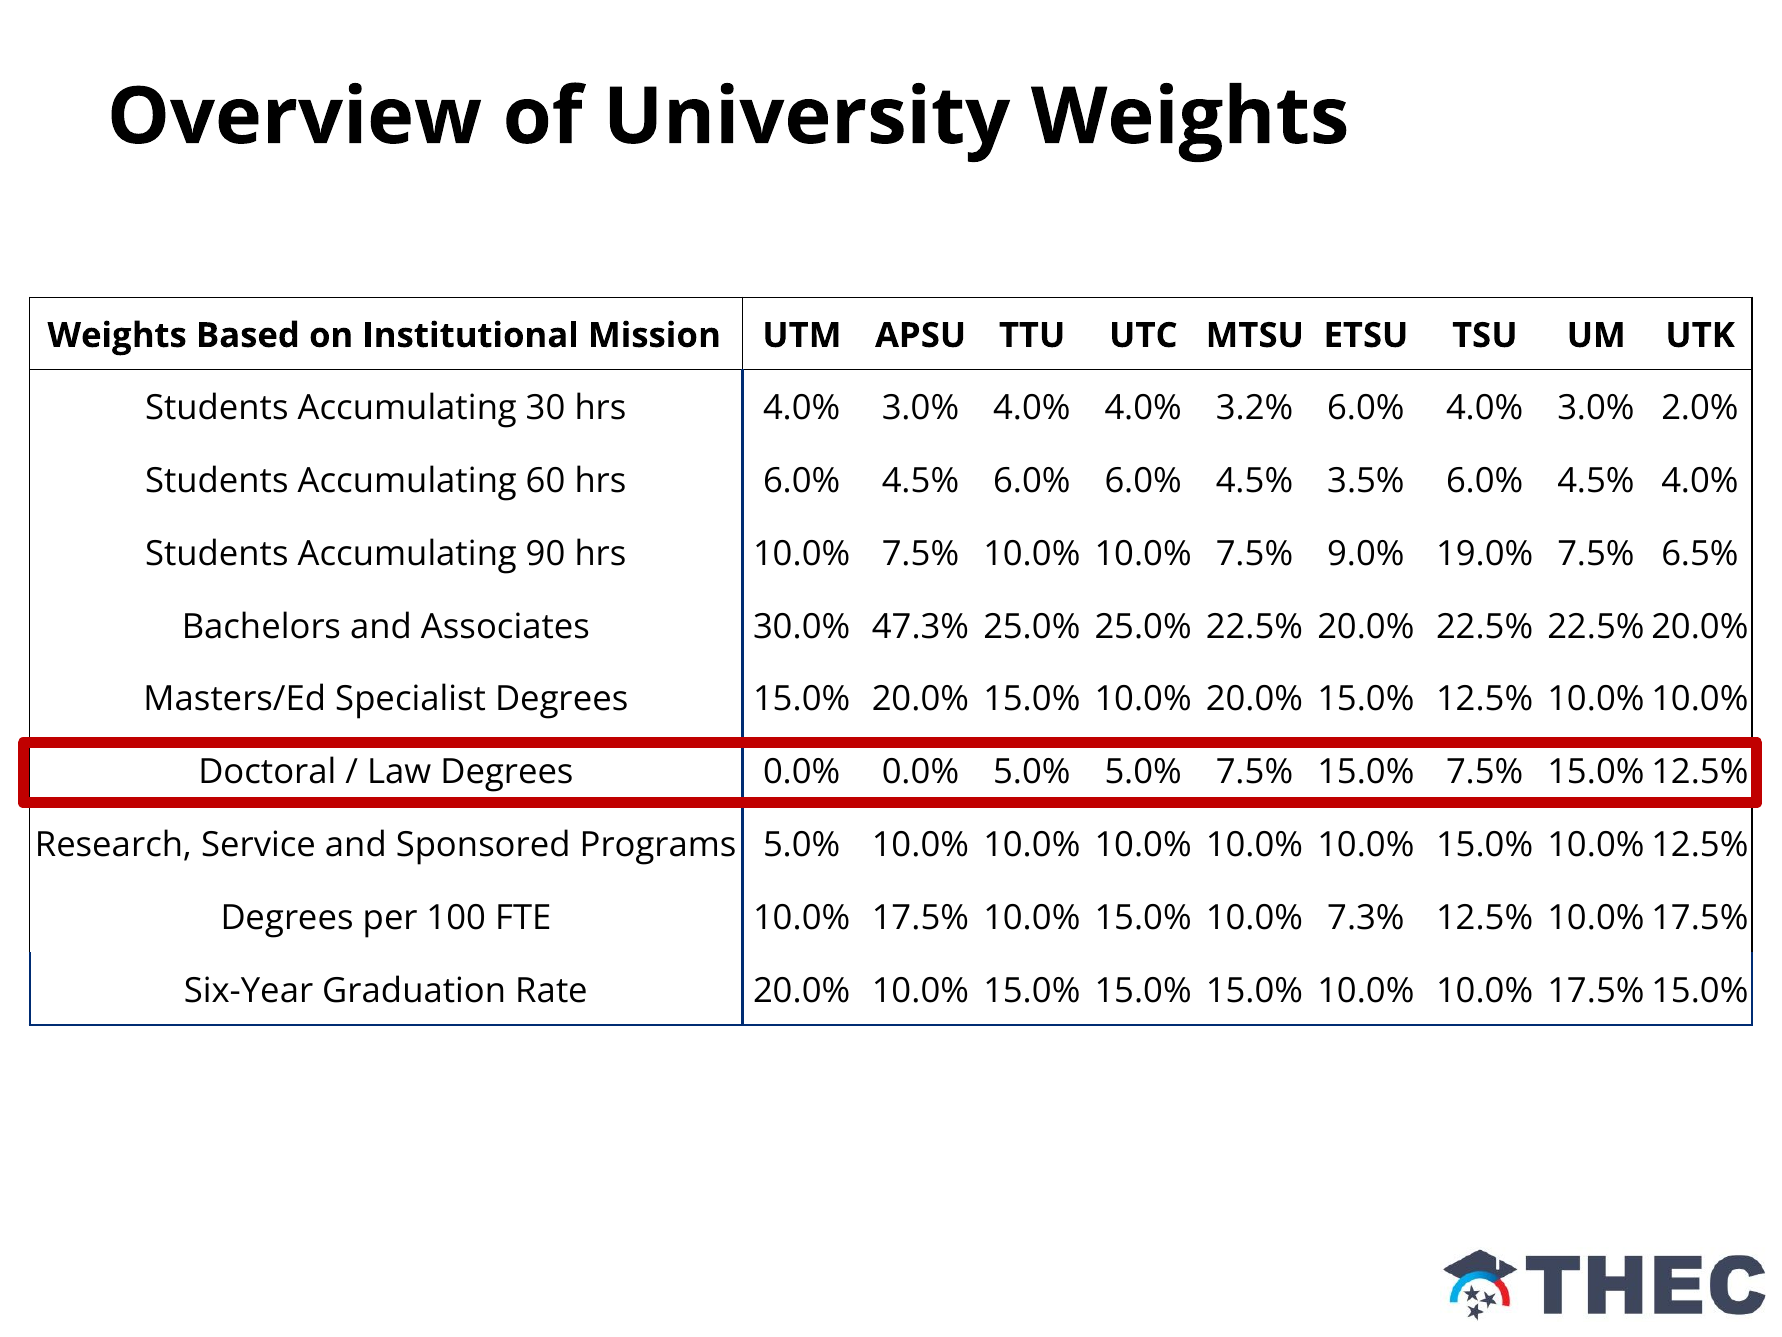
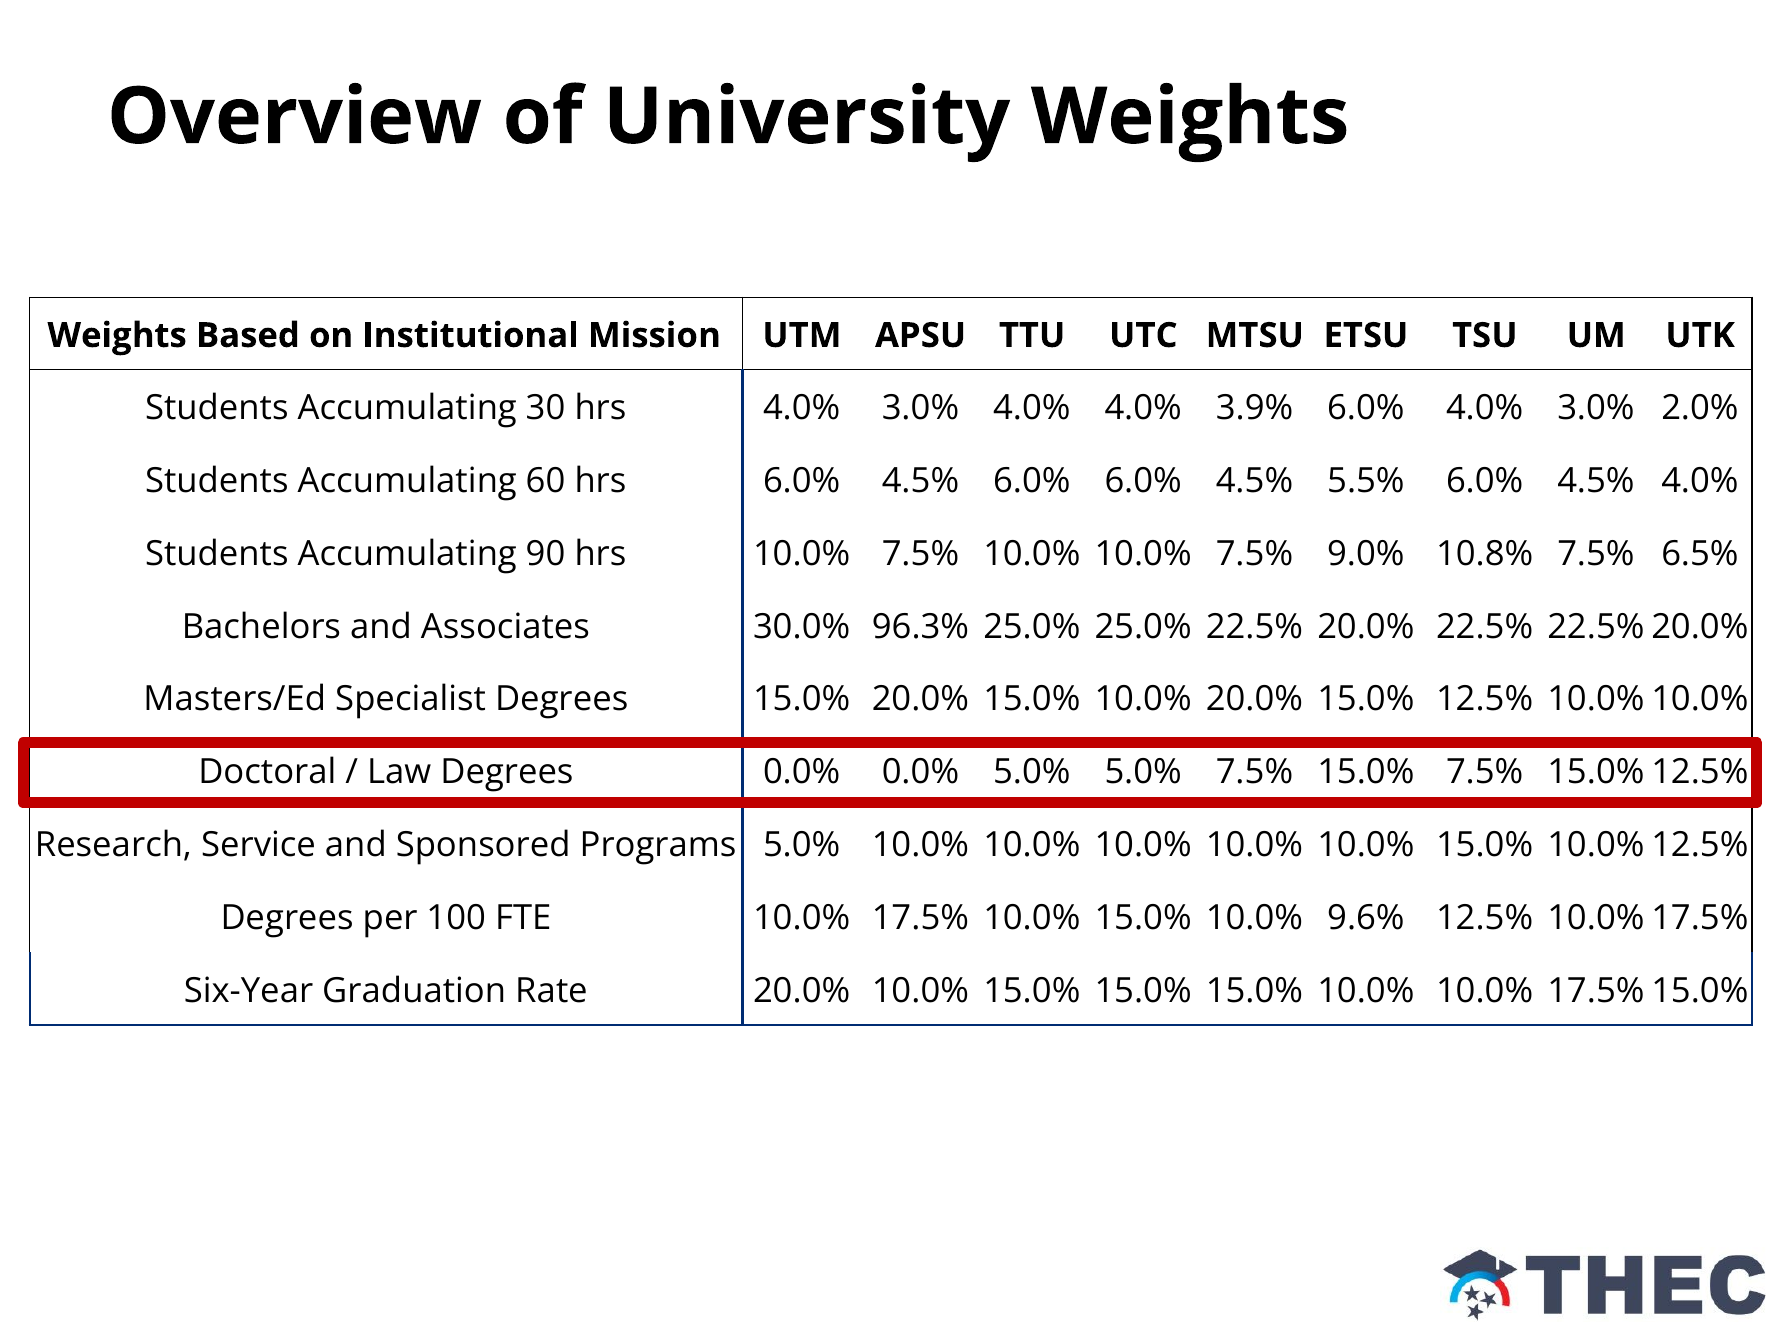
3.2%: 3.2% -> 3.9% (1255, 408)
3.5%: 3.5% -> 5.5% (1366, 481)
19.0%: 19.0% -> 10.8% (1485, 554)
47.3%: 47.3% -> 96.3% (920, 626)
7.3%: 7.3% -> 9.6% (1366, 917)
